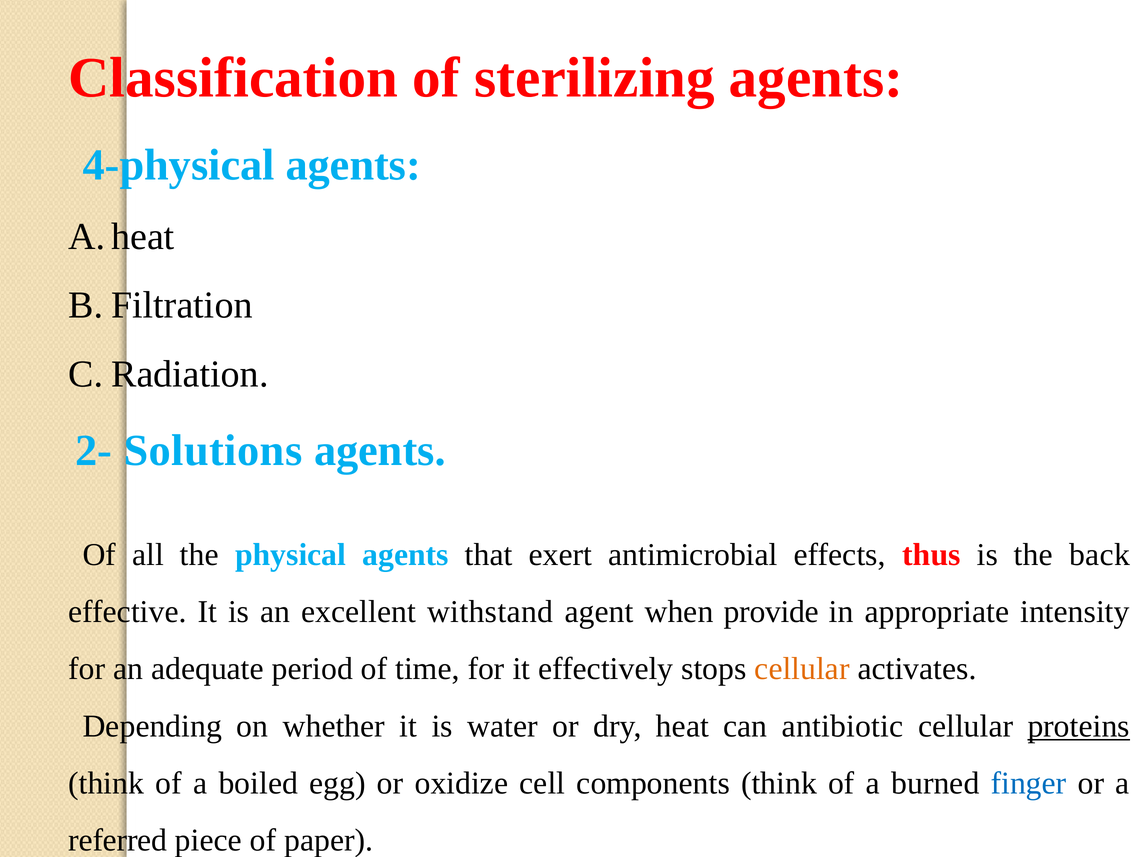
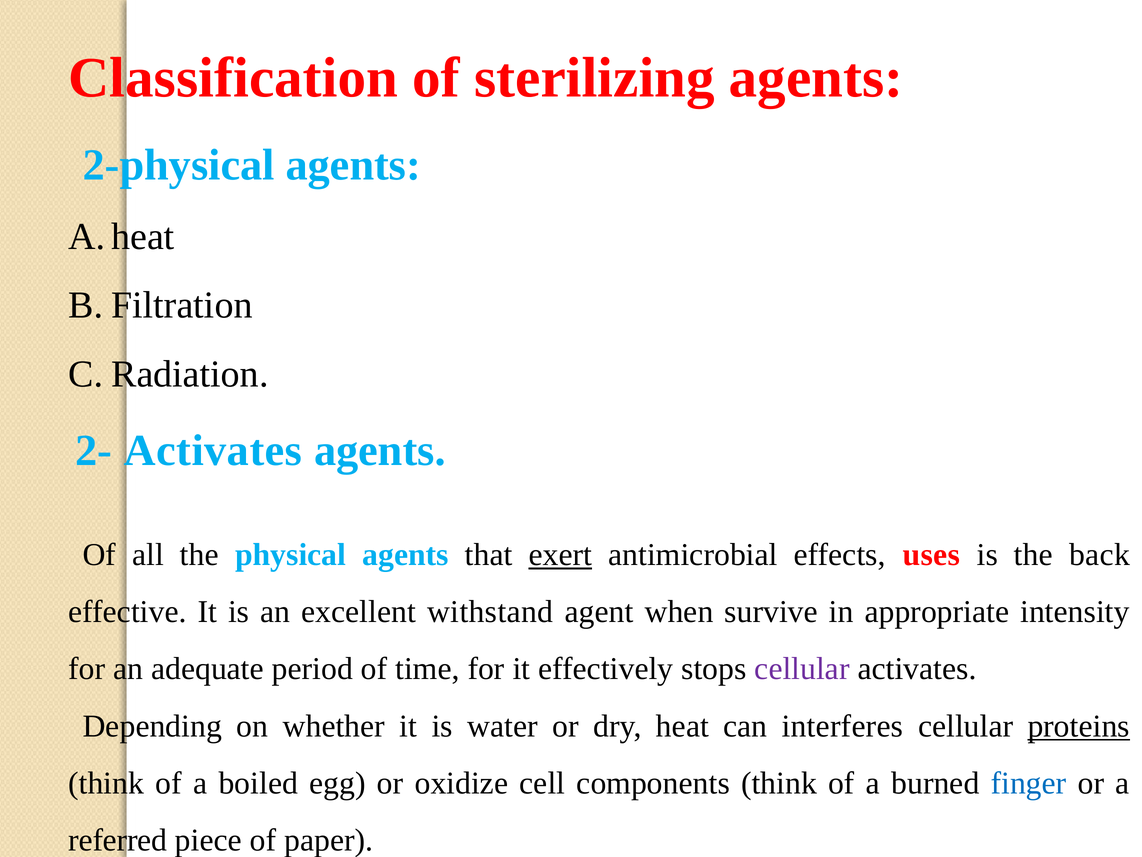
4-physical: 4-physical -> 2-physical (179, 165)
2- Solutions: Solutions -> Activates (213, 450)
exert underline: none -> present (560, 554)
thus: thus -> uses (931, 554)
provide: provide -> survive (771, 612)
cellular colour: orange -> purple (802, 669)
antibiotic: antibiotic -> interferes (843, 726)
